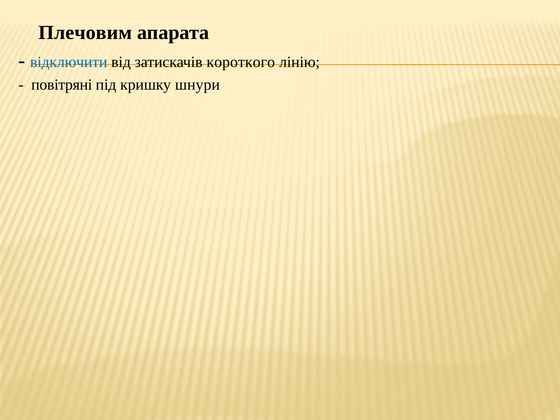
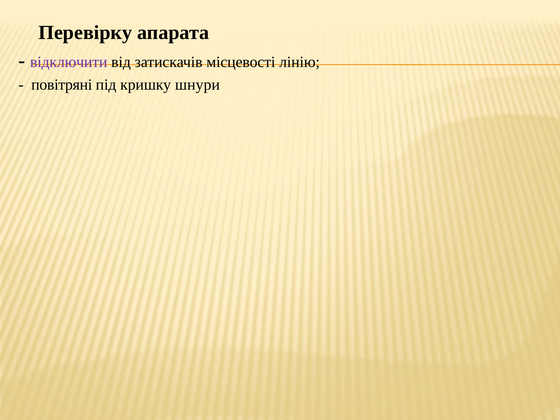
Плечовим: Плечовим -> Перевірку (85, 33)
відключити colour: blue -> purple (69, 62)
короткого: короткого -> місцевості (241, 62)
